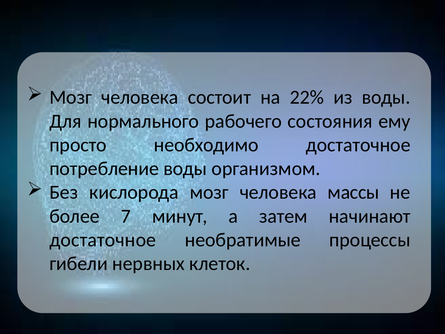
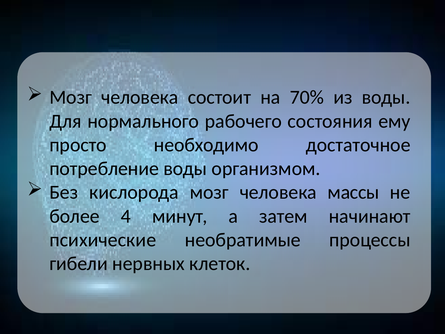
22%: 22% -> 70% (307, 97)
7: 7 -> 4 (126, 216)
достаточное: достаточное -> психические (103, 240)
